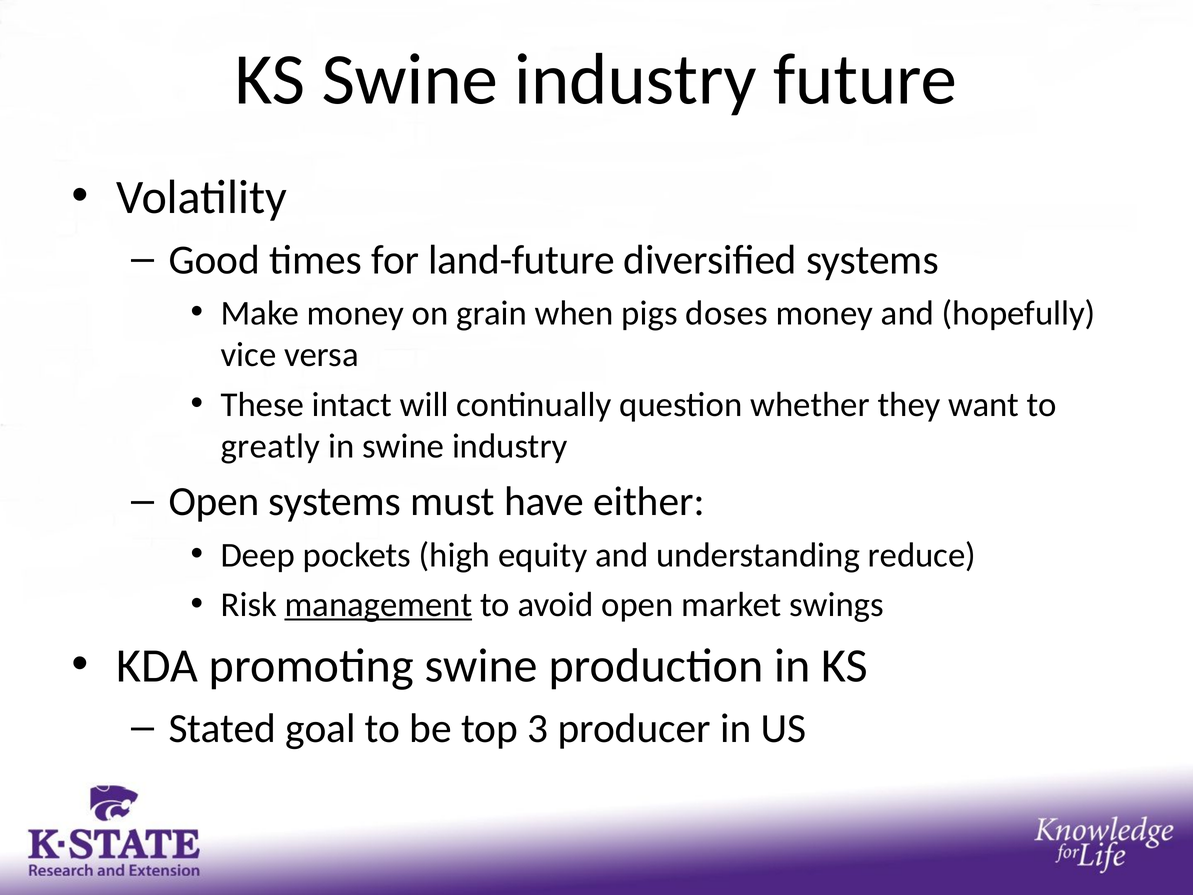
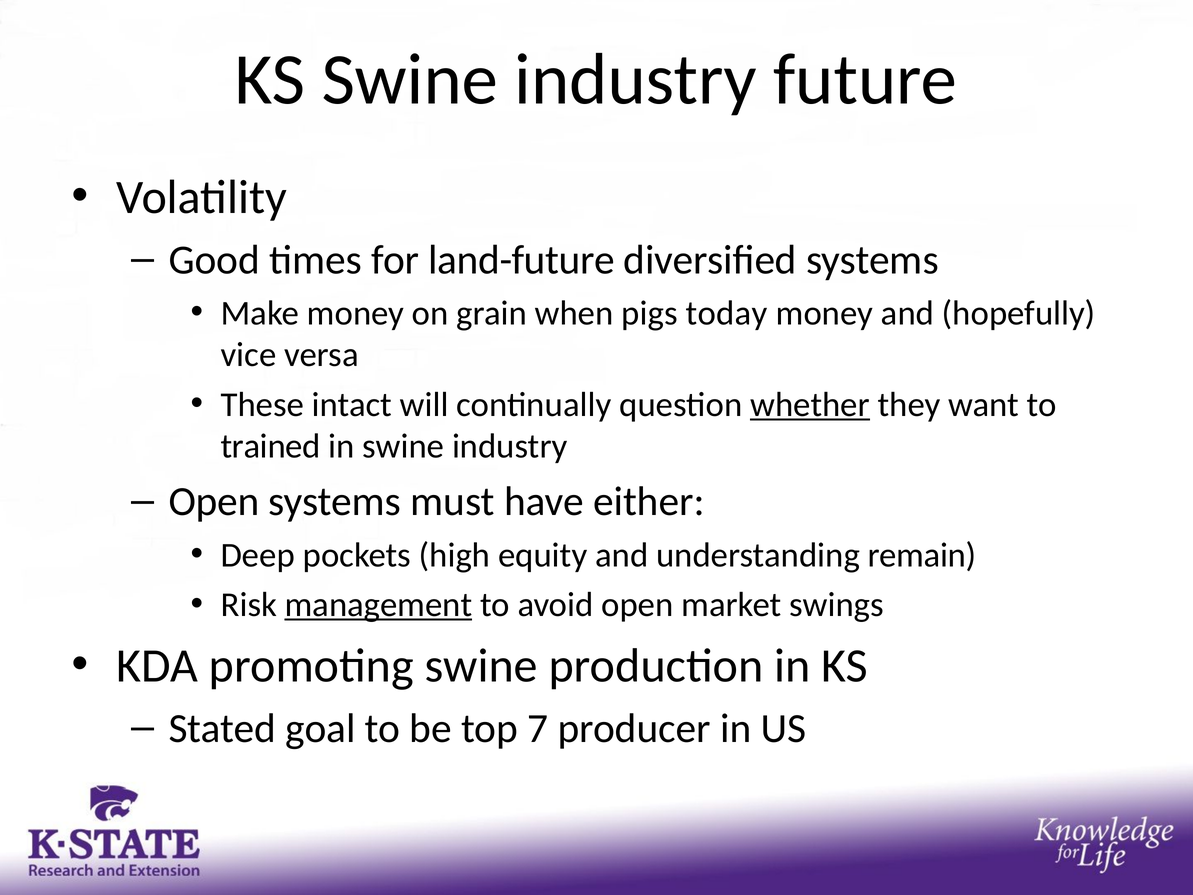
doses: doses -> today (727, 313)
whether underline: none -> present (810, 404)
greatly: greatly -> trained (271, 446)
reduce: reduce -> remain (922, 555)
3: 3 -> 7 (538, 728)
